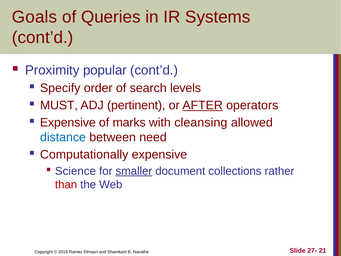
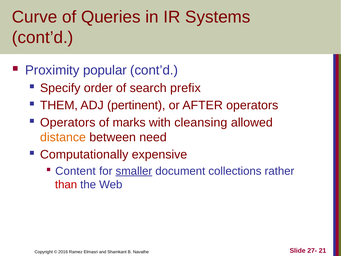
Goals: Goals -> Curve (35, 17)
levels: levels -> prefix (185, 88)
MUST: MUST -> THEM (59, 105)
AFTER underline: present -> none (203, 105)
Expensive: Expensive -> Operators (68, 122)
distance colour: blue -> orange (63, 137)
Science: Science -> Content (75, 171)
